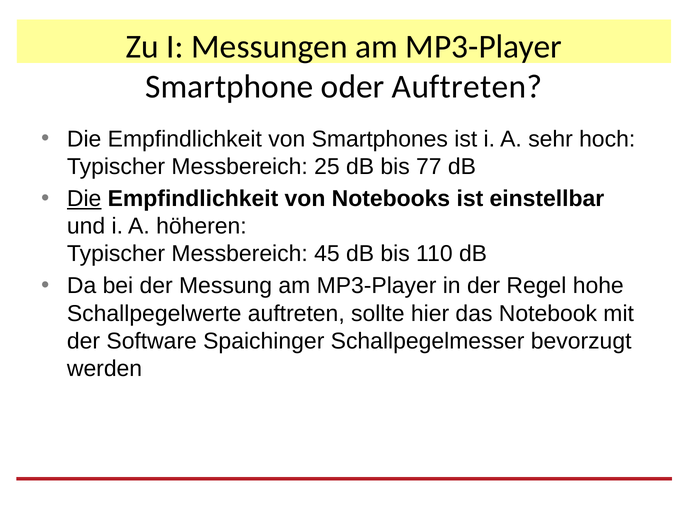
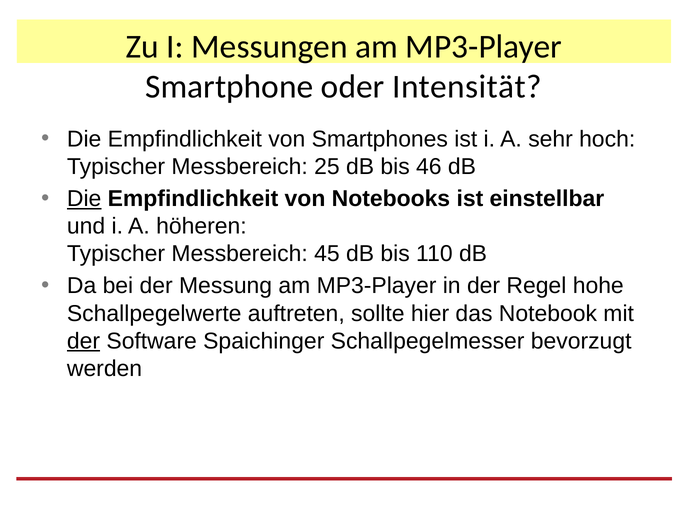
oder Auftreten: Auftreten -> Intensität (467, 87)
77: 77 -> 46 (429, 167)
der underline: none -> present (84, 341)
